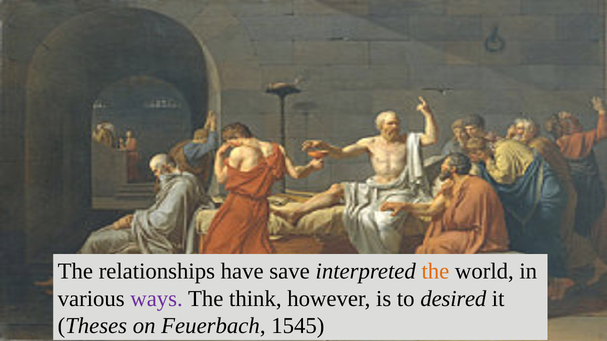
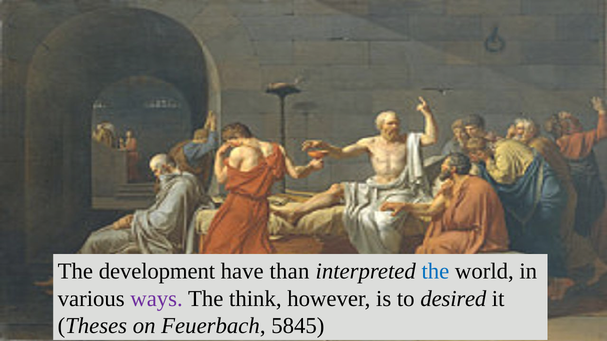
relationships: relationships -> development (157, 272)
save: save -> than (289, 272)
the colour: orange -> blue (435, 272)
1545: 1545 -> 5845 (298, 326)
